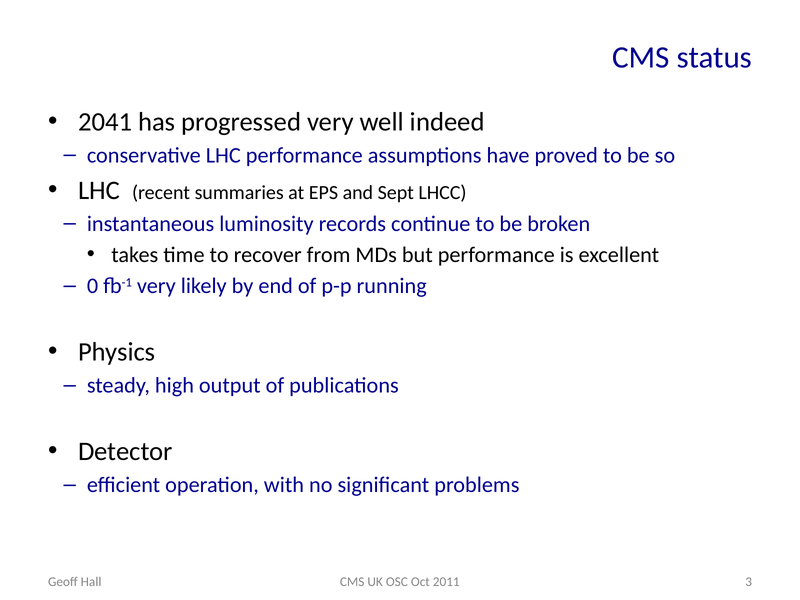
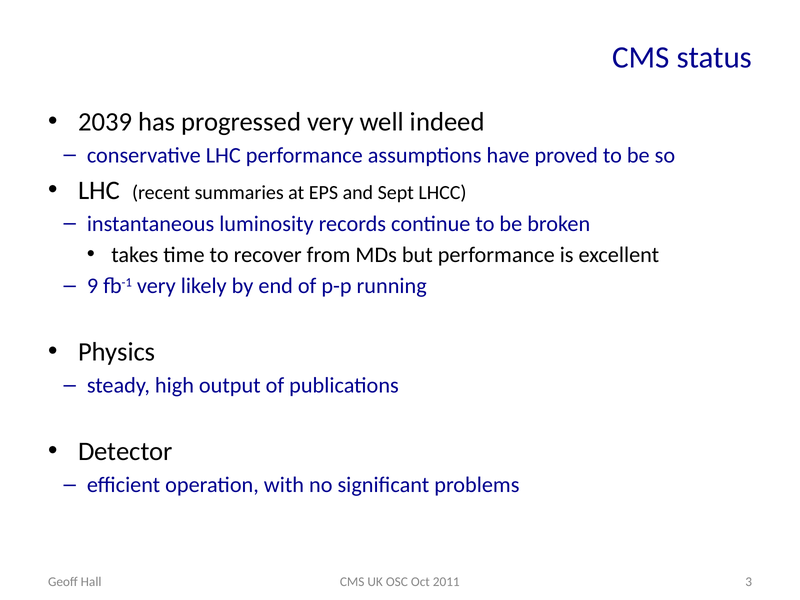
2041: 2041 -> 2039 (105, 122)
0: 0 -> 9 (93, 286)
